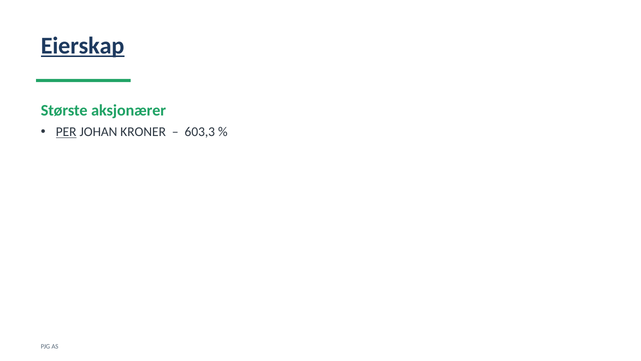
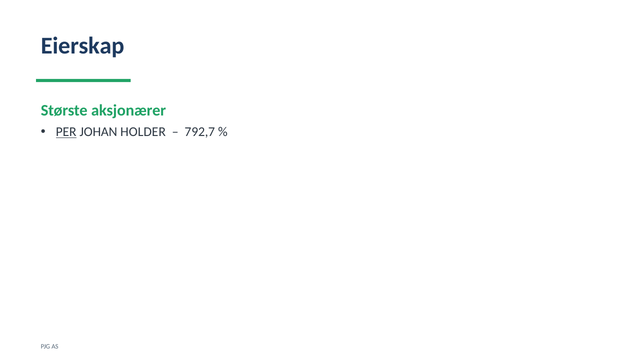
Eierskap underline: present -> none (83, 46)
KRONER: KRONER -> HOLDER (143, 132)
603,3: 603,3 -> 792,7 (200, 132)
